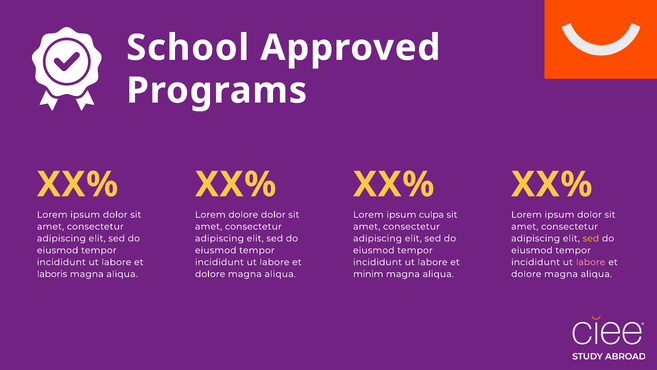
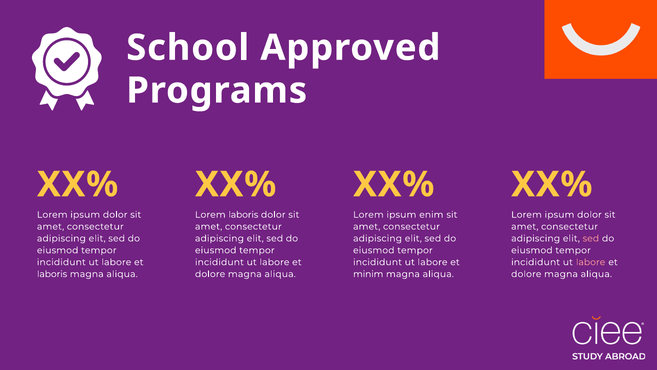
Lorem dolore: dolore -> laboris (243, 214)
culpa: culpa -> enim (431, 214)
sed colour: yellow -> pink (591, 238)
